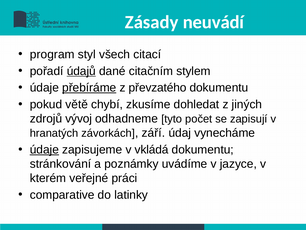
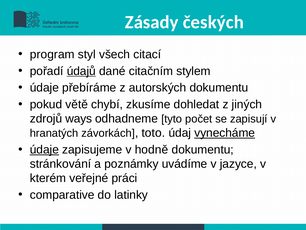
neuvádí: neuvádí -> českých (213, 22)
přebíráme underline: present -> none (89, 88)
převzatého: převzatého -> autorských (158, 88)
vývoj: vývoj -> ways (79, 119)
září: září -> toto (153, 133)
vynecháme underline: none -> present (225, 133)
vkládá: vkládá -> hodně (152, 149)
